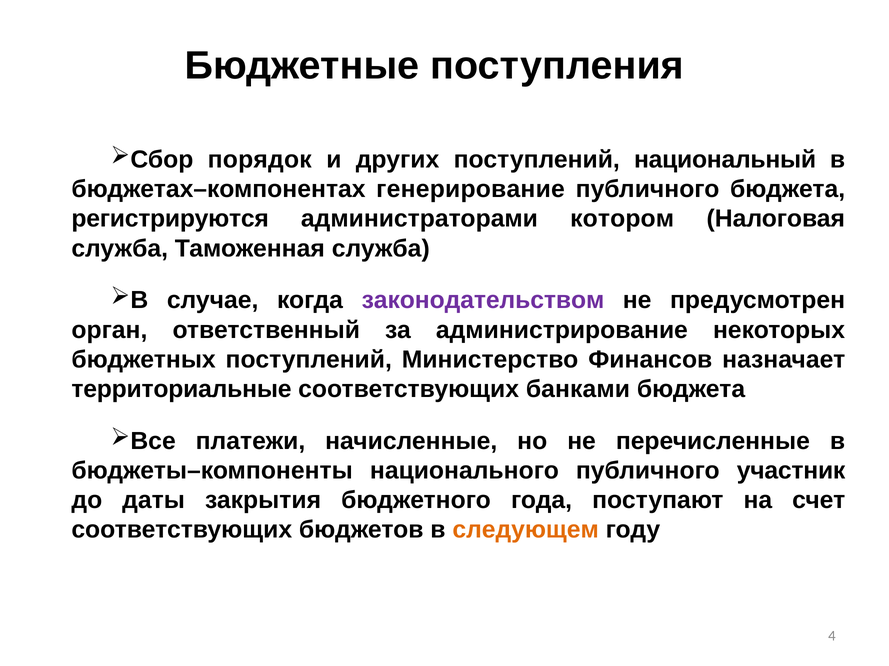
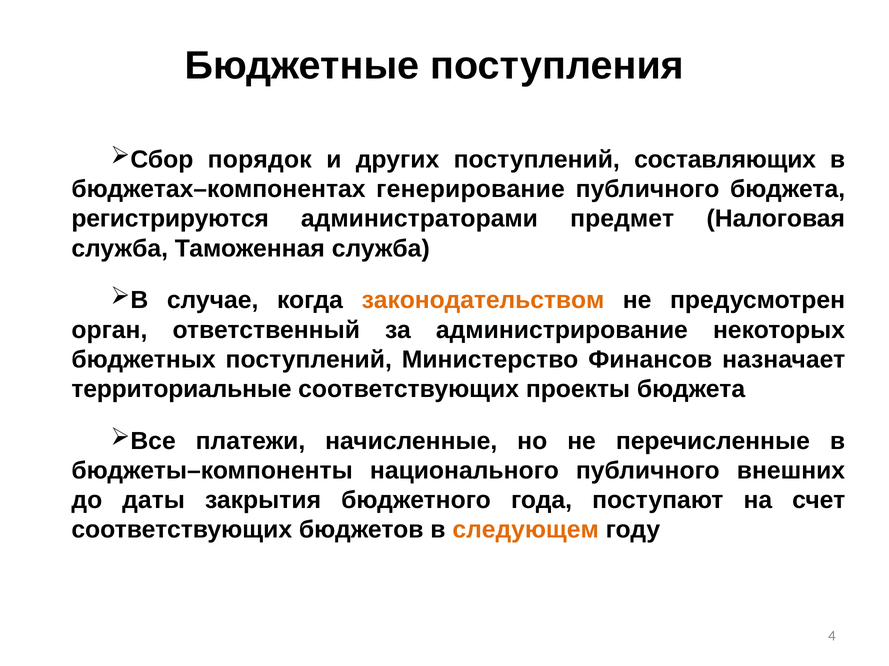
национальный: национальный -> составляющих (725, 160)
котором: котором -> предмет (622, 219)
законодательством colour: purple -> orange (483, 301)
банками: банками -> проекты (578, 390)
участник: участник -> внешних (791, 471)
